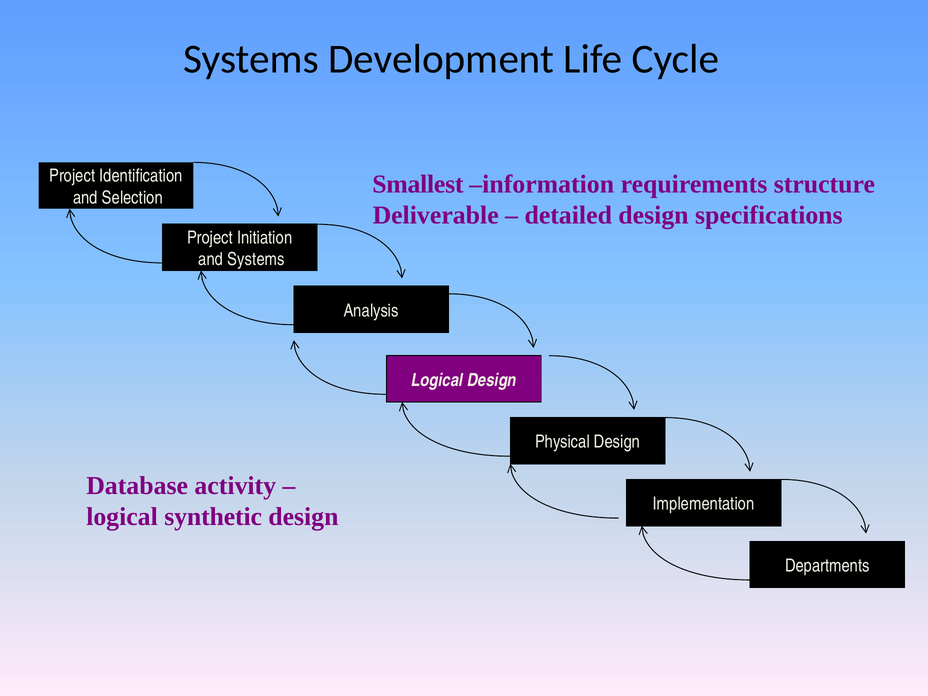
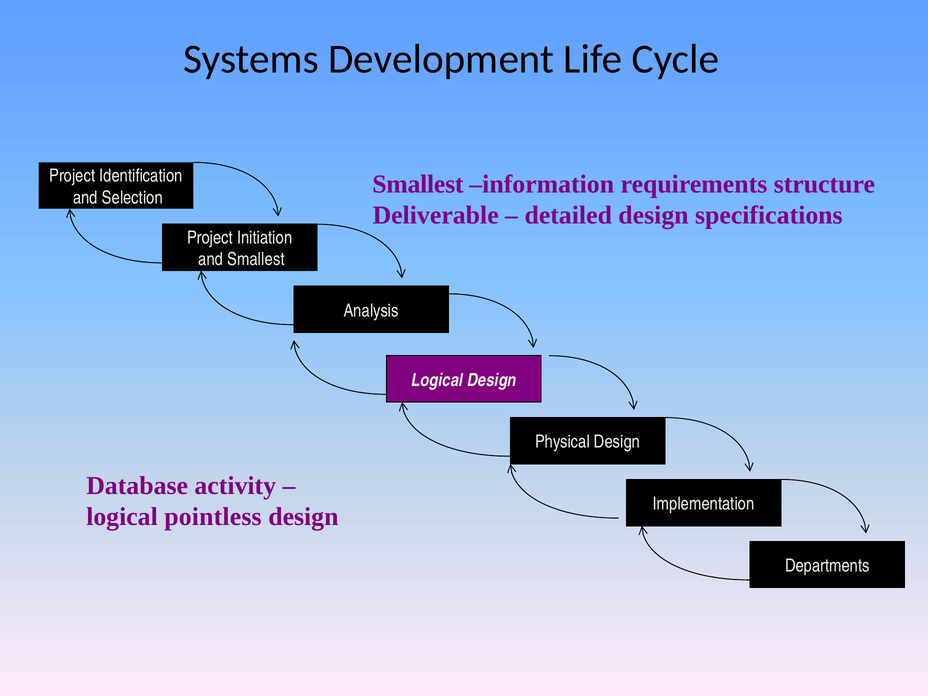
and Systems: Systems -> Smallest (256, 260)
synthetic: synthetic -> pointless (213, 517)
